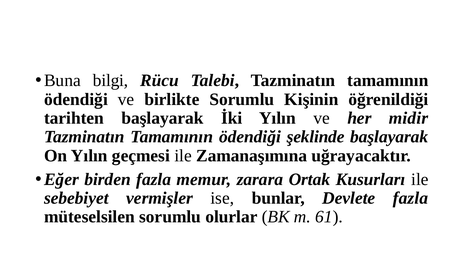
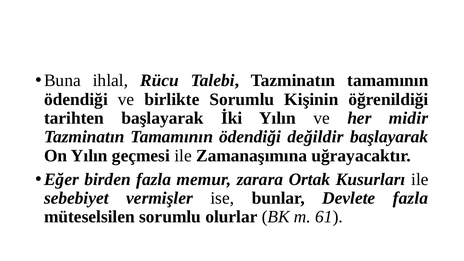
bilgi: bilgi -> ihlal (110, 81)
şeklinde: şeklinde -> değildir (315, 137)
